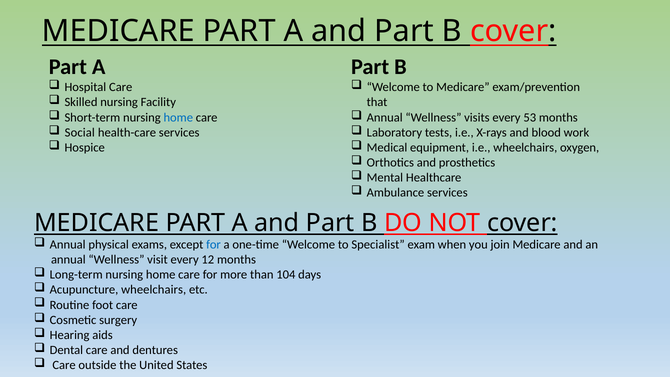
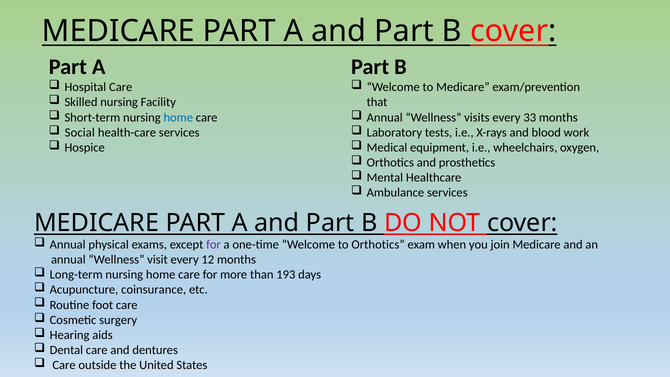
53: 53 -> 33 (530, 117)
for colour: blue -> purple (213, 244)
to Specialist: Specialist -> Orthotics (378, 244)
104: 104 -> 193 (286, 275)
Acupuncture wheelchairs: wheelchairs -> coinsurance (154, 290)
